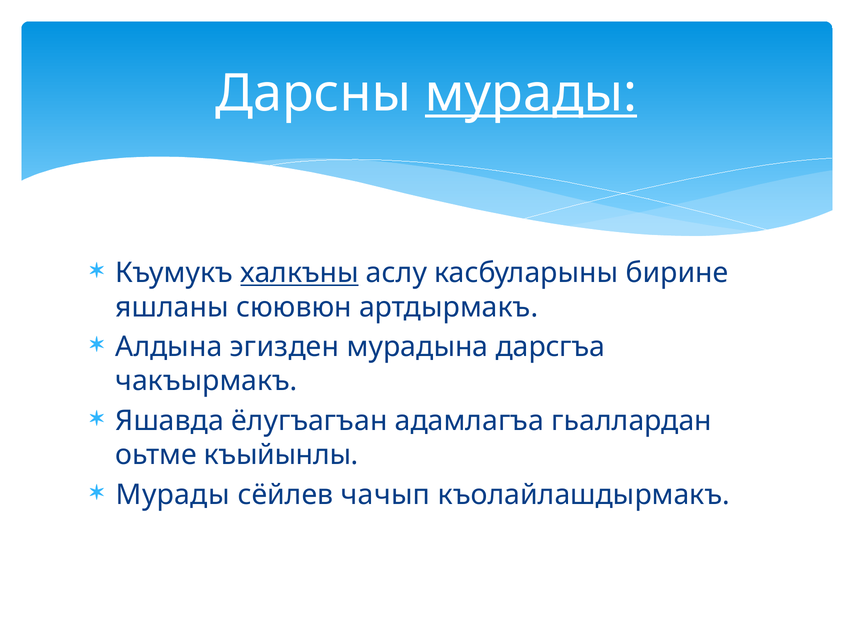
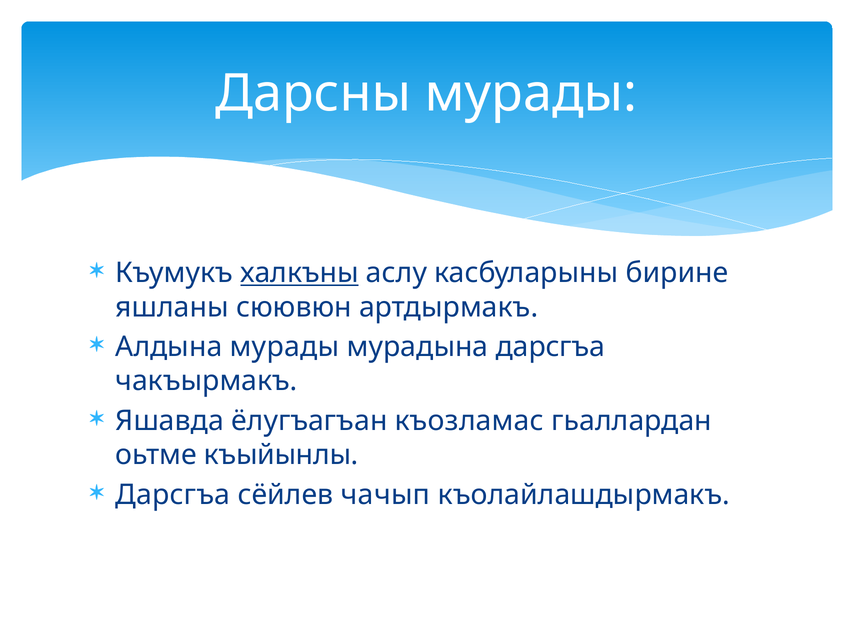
мурады underline: present -> none (531, 94)
Алдына эгизден: эгизден -> мурады (284, 347)
адамлагъа: адамлагъа -> къозламас (469, 421)
Мурады: Мурады -> Дарсгъа (173, 495)
